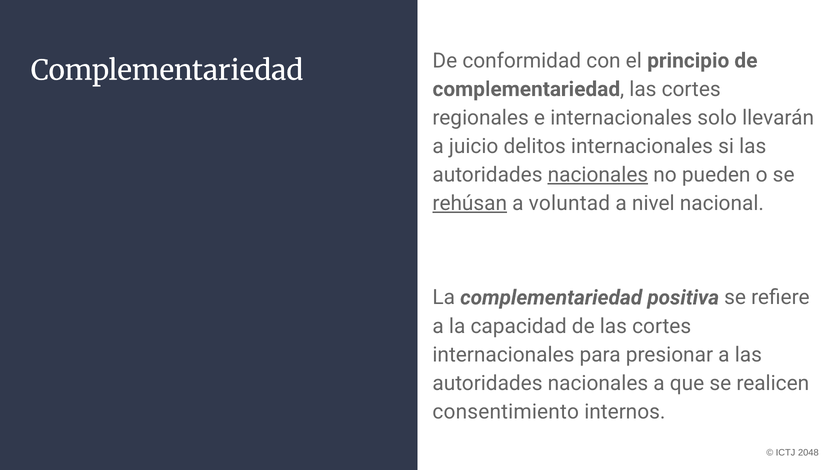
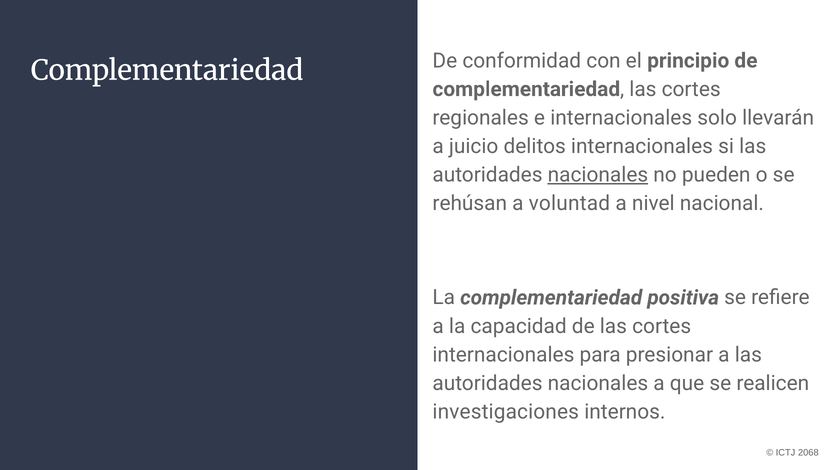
rehúsan underline: present -> none (470, 203)
consentimiento: consentimiento -> investigaciones (506, 412)
2048: 2048 -> 2068 (808, 452)
